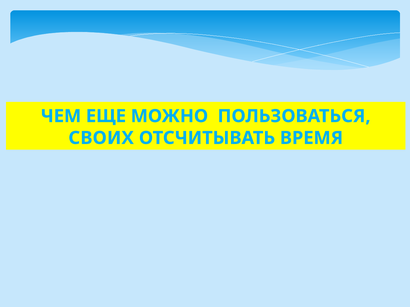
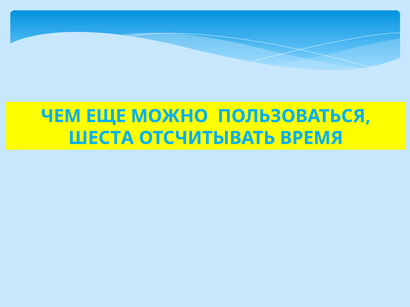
СВОИХ: СВОИХ -> ШЕСТА (101, 138)
